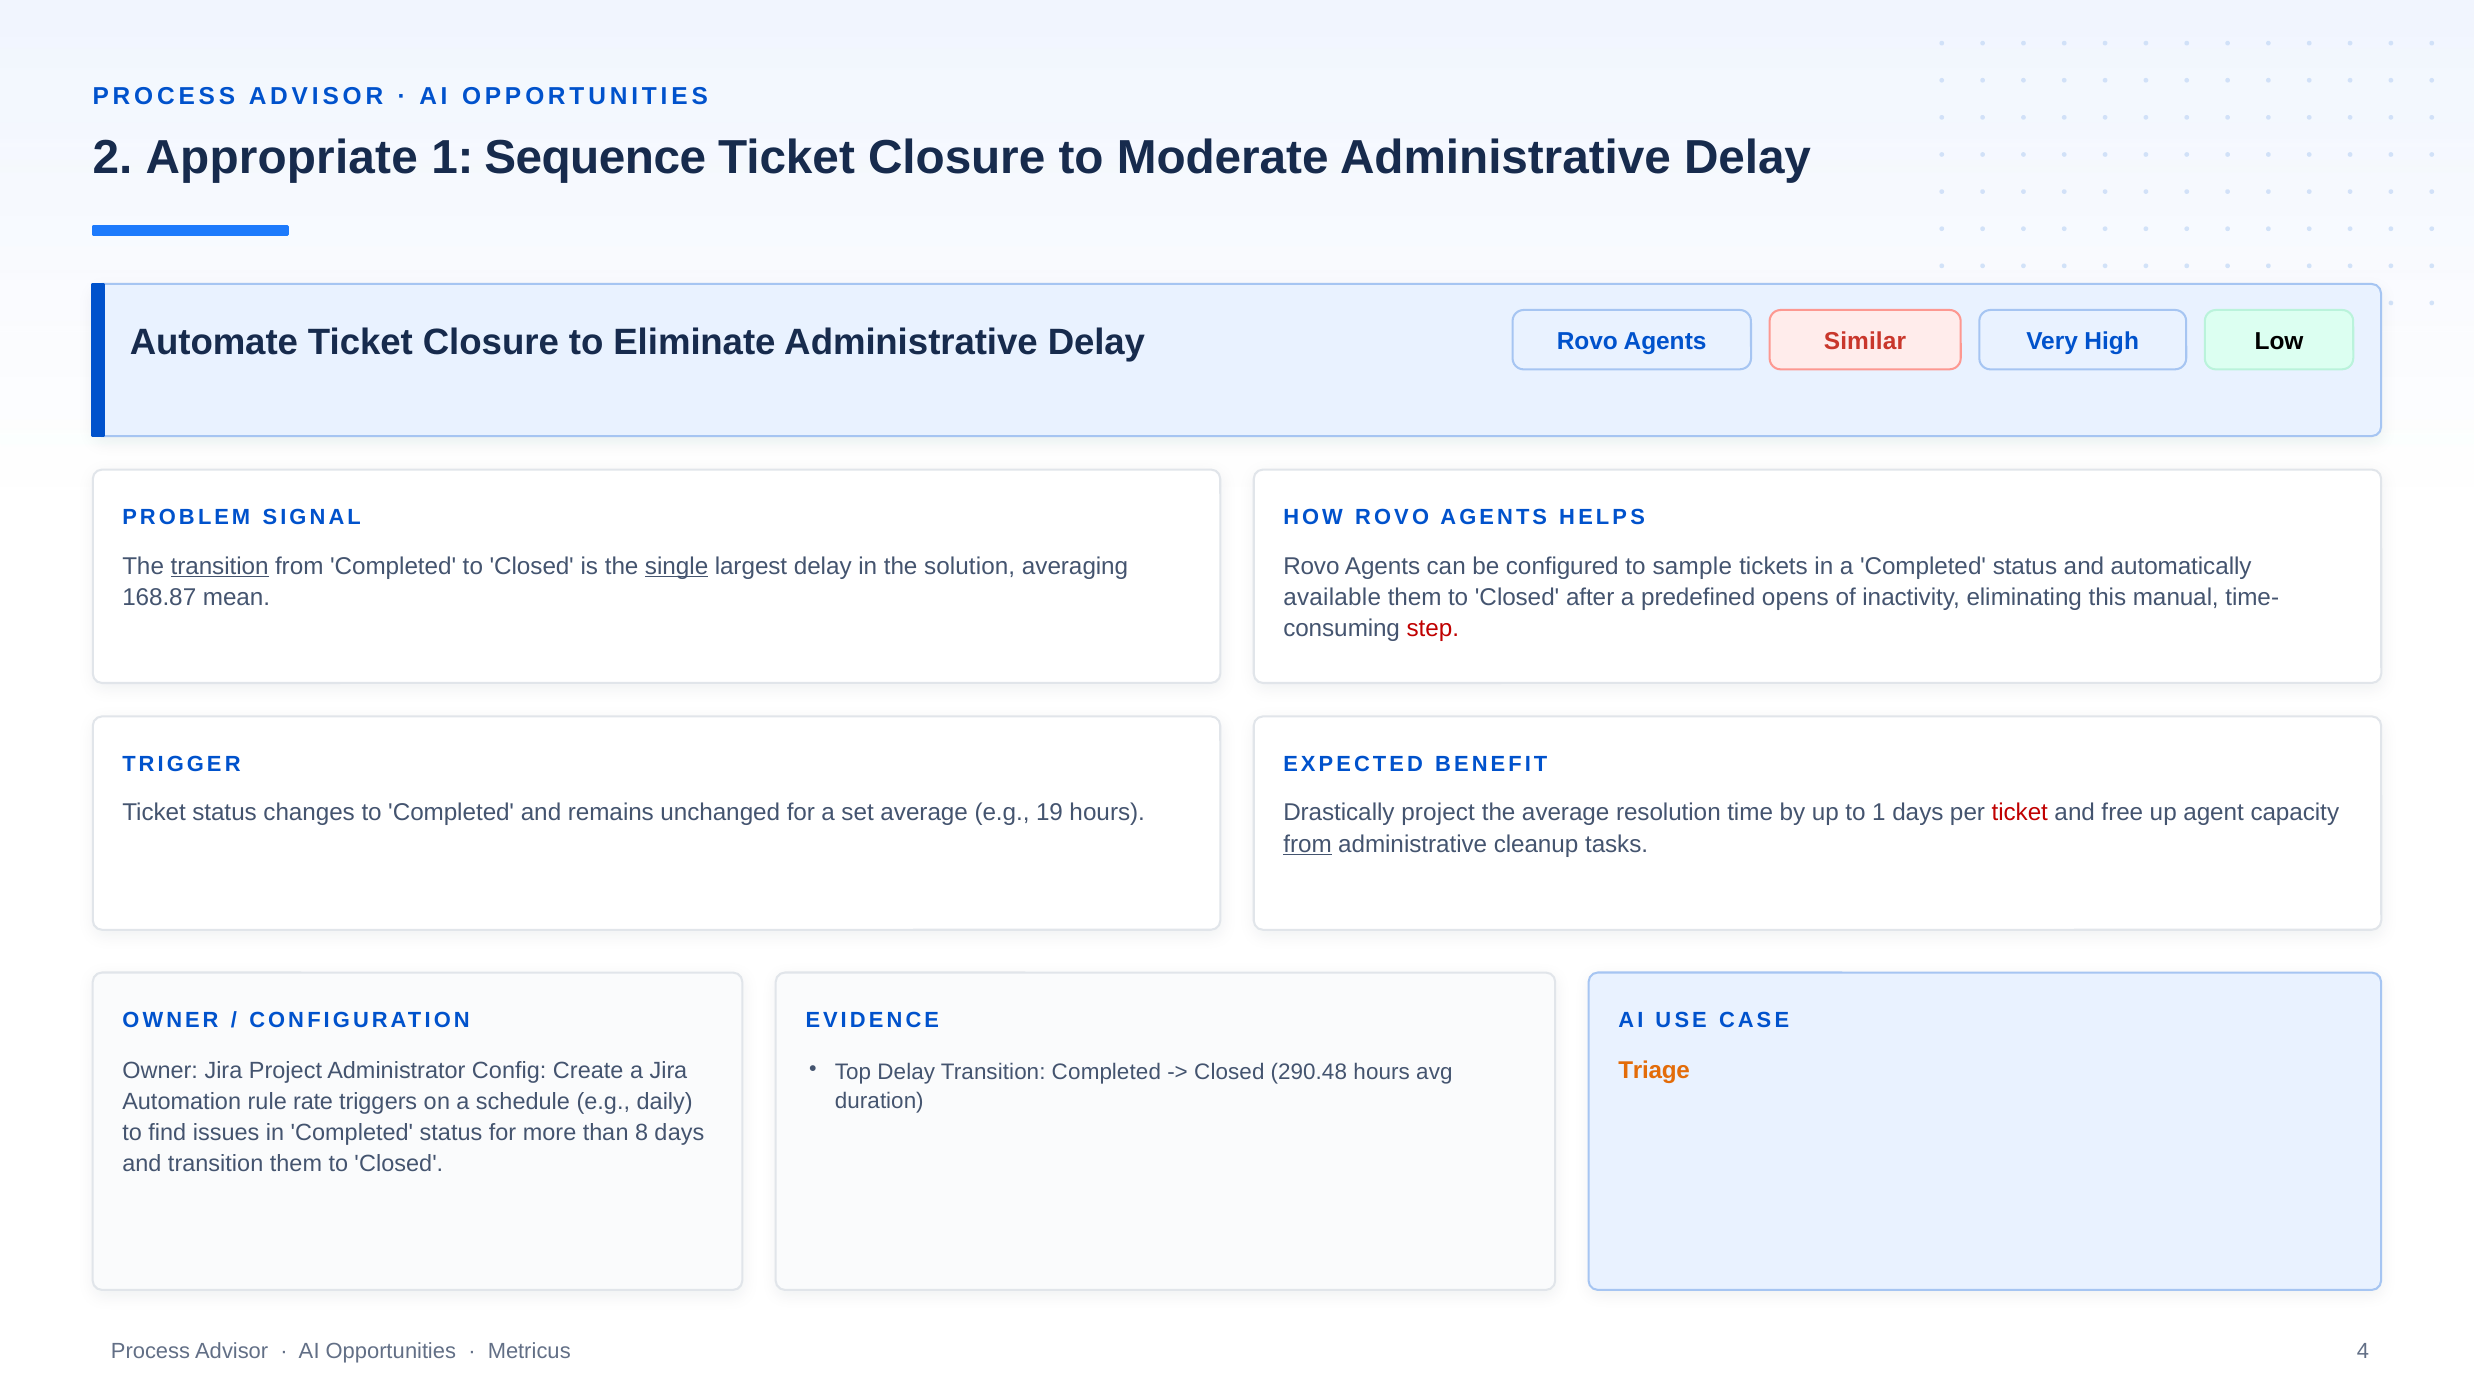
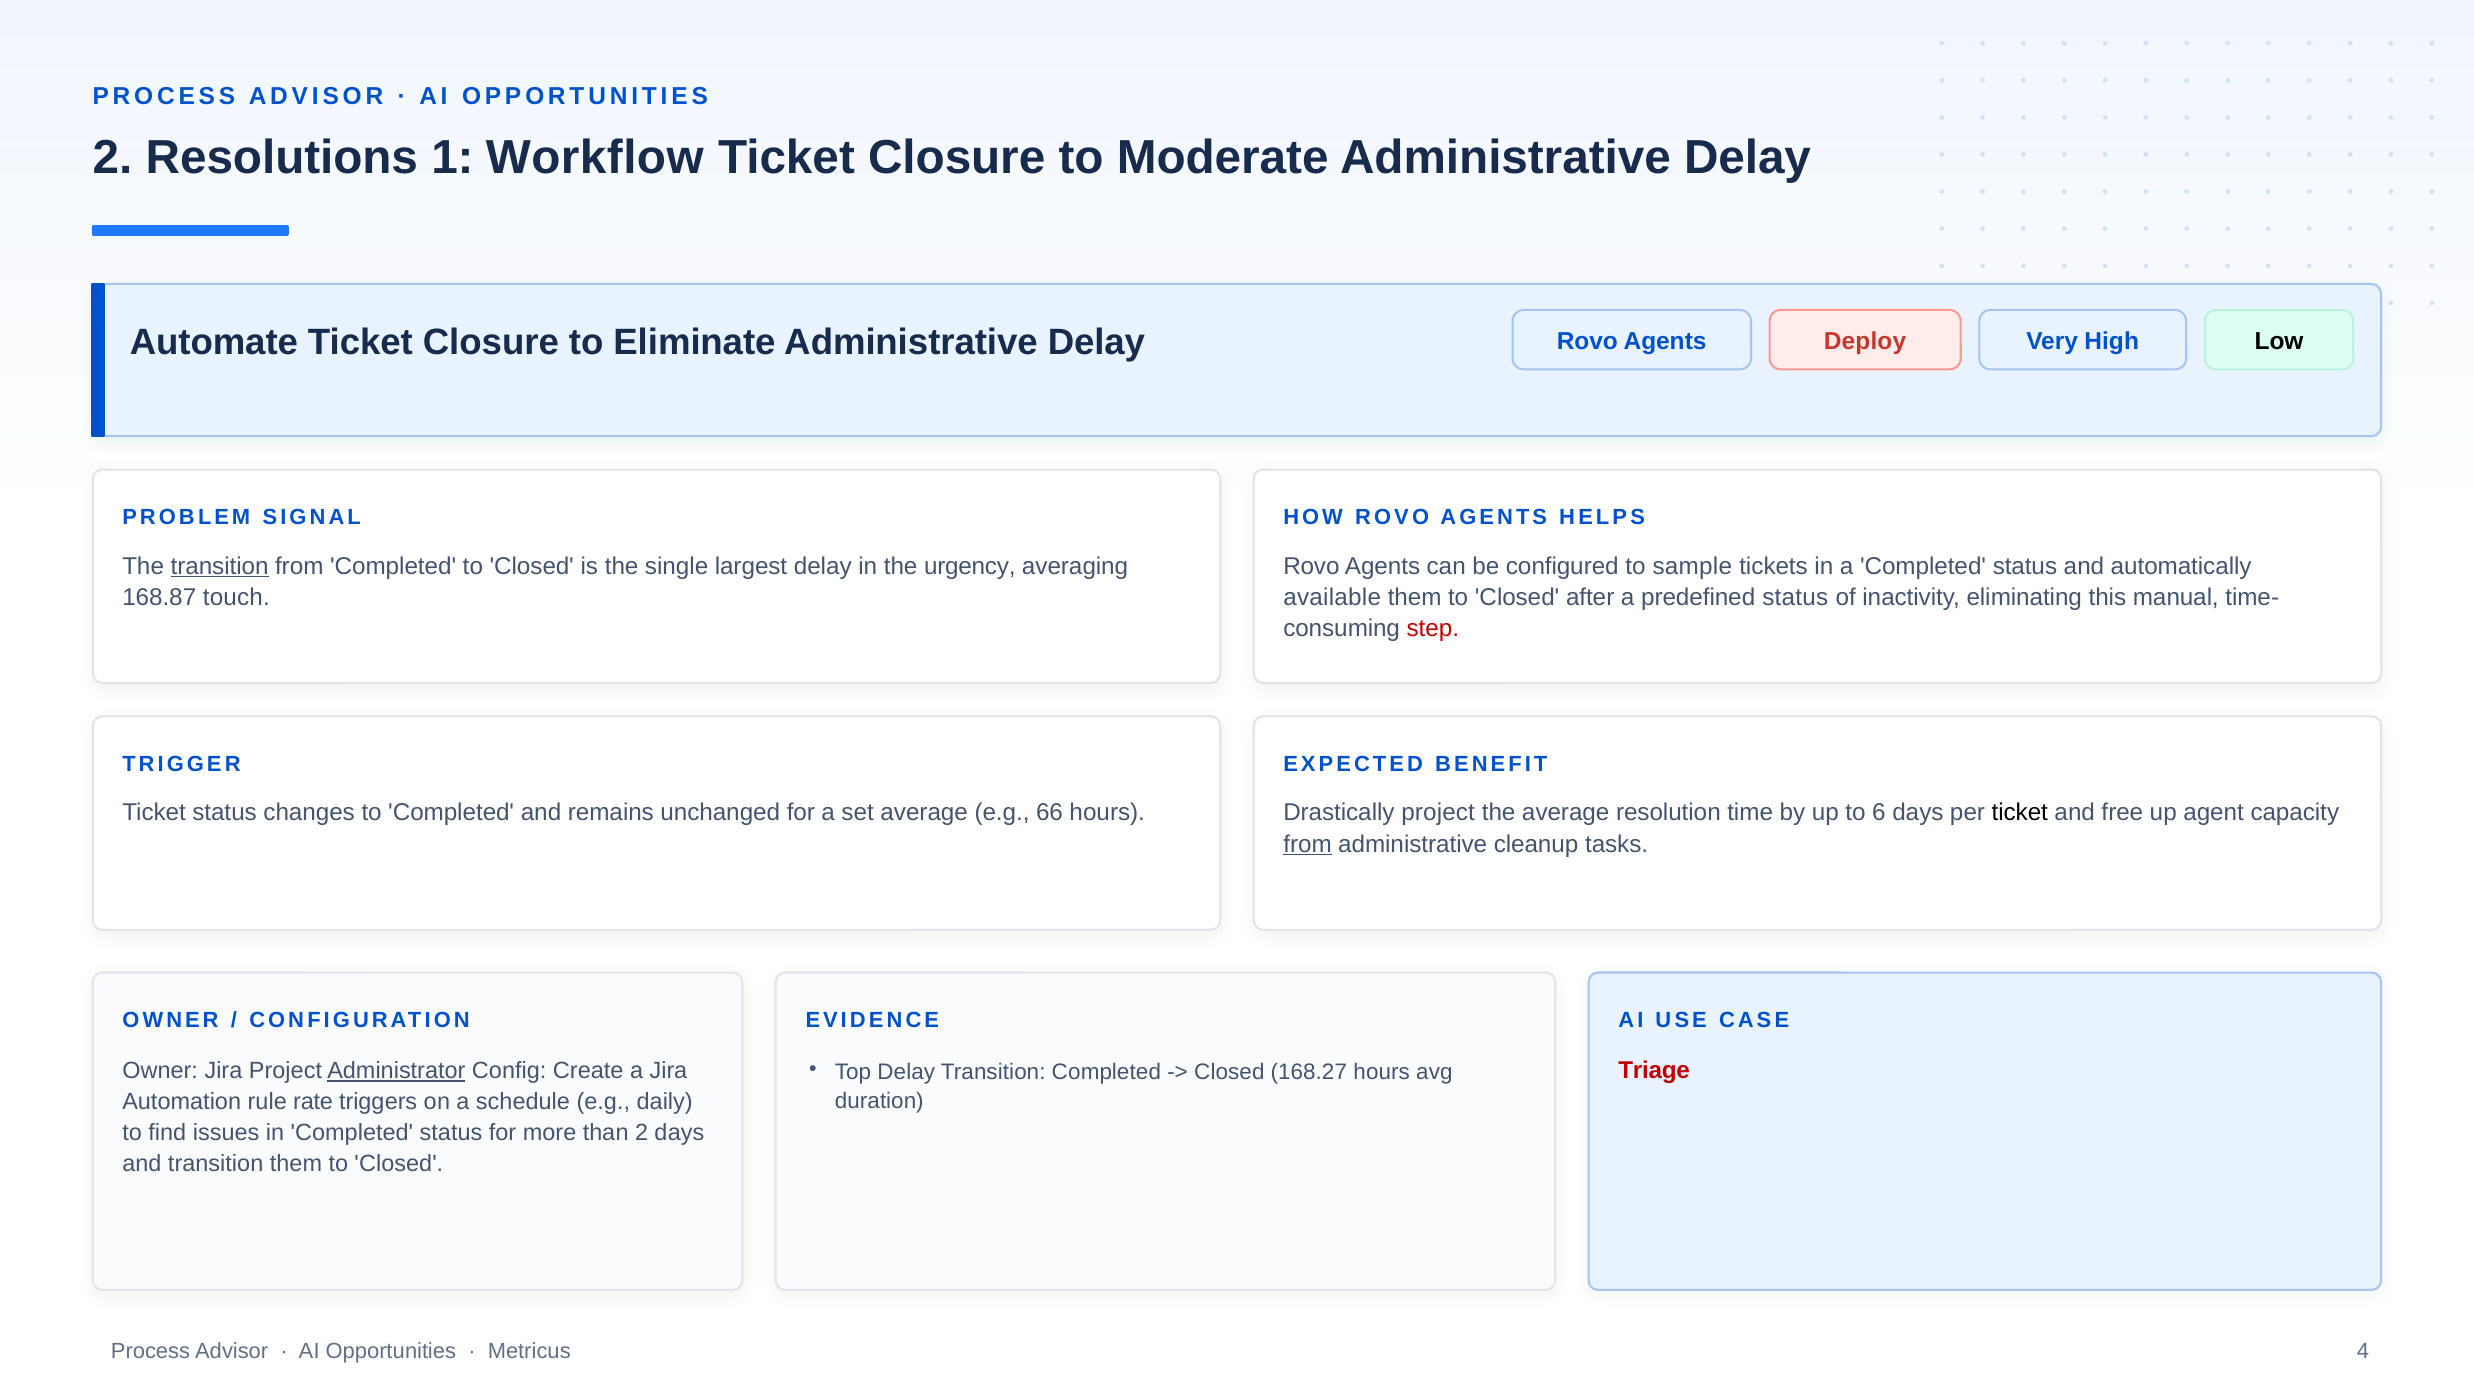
Appropriate: Appropriate -> Resolutions (282, 158)
Sequence: Sequence -> Workflow (595, 158)
Similar: Similar -> Deploy (1865, 341)
single underline: present -> none (677, 566)
solution: solution -> urgency (970, 566)
mean: mean -> touch (236, 597)
predefined opens: opens -> status (1795, 597)
19: 19 -> 66 (1049, 813)
to 1: 1 -> 6 (1879, 813)
ticket colour: red -> black (2020, 813)
Triage colour: orange -> red (1654, 1071)
Administrator underline: none -> present (396, 1071)
290.48: 290.48 -> 168.27 (1309, 1072)
than 8: 8 -> 2 (642, 1133)
